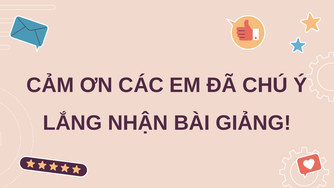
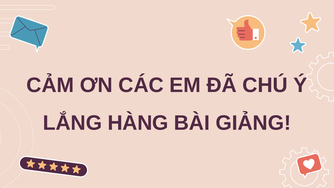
NHẬN: NHẬN -> HÀNG (138, 123)
